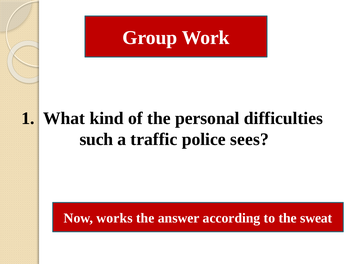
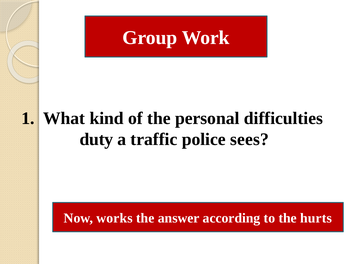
such: such -> duty (96, 139)
sweat: sweat -> hurts (316, 218)
